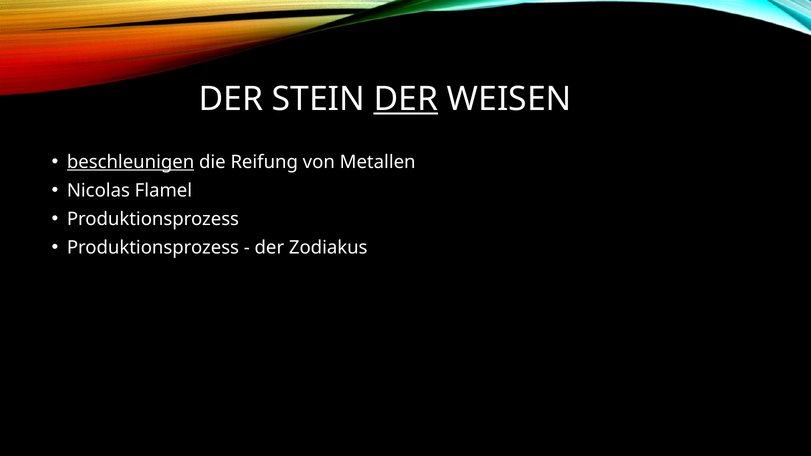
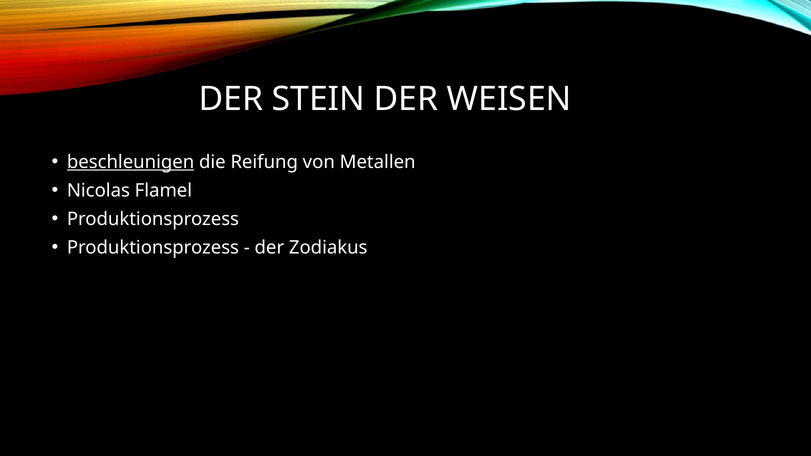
DER underline: present -> none (406, 99)
